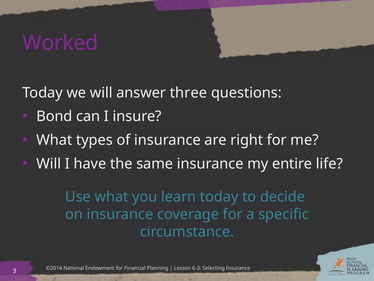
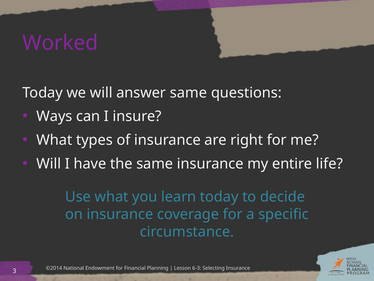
answer three: three -> same (188, 93)
Bond: Bond -> Ways (54, 116)
